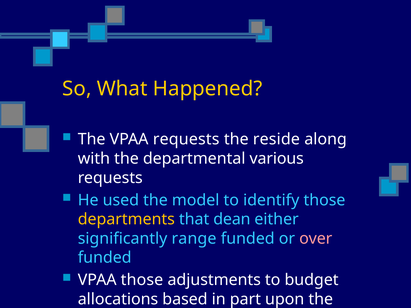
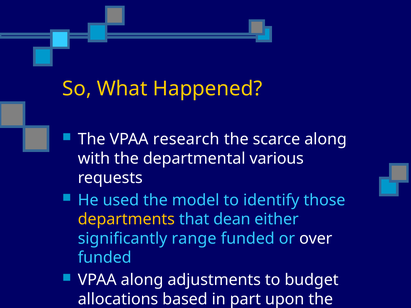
VPAA requests: requests -> research (186, 139)
reside: reside -> scarce (276, 139)
over colour: pink -> white (316, 239)
VPAA those: those -> along (142, 280)
